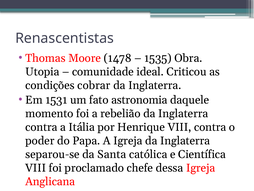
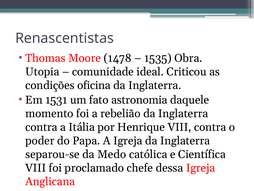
cobrar: cobrar -> oficina (94, 85)
Santa: Santa -> Medo (112, 154)
